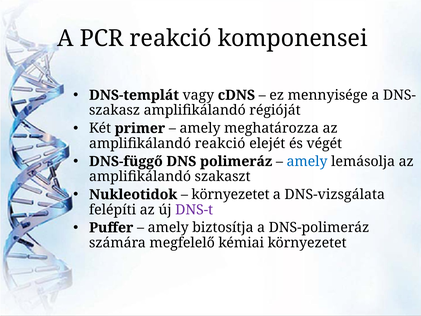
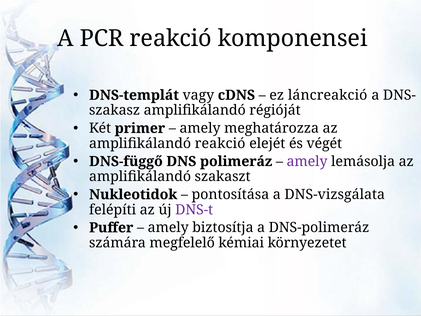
mennyisége: mennyisége -> láncreakció (328, 95)
amely colour: blue -> purple (307, 161)
környezetet: környezetet -> pontosítása (230, 194)
